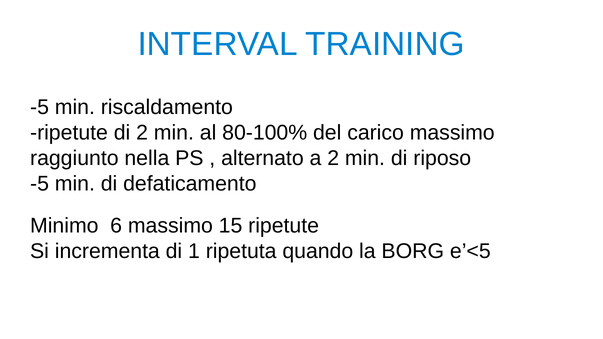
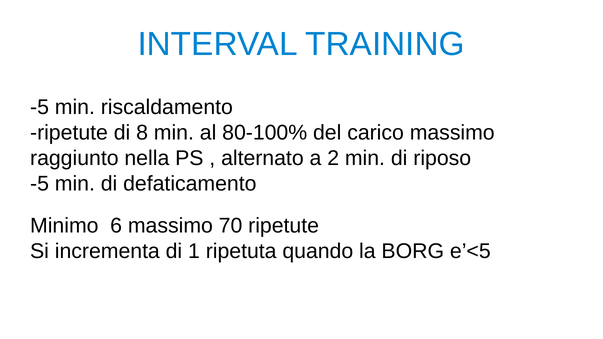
di 2: 2 -> 8 (142, 133)
15: 15 -> 70 (231, 226)
